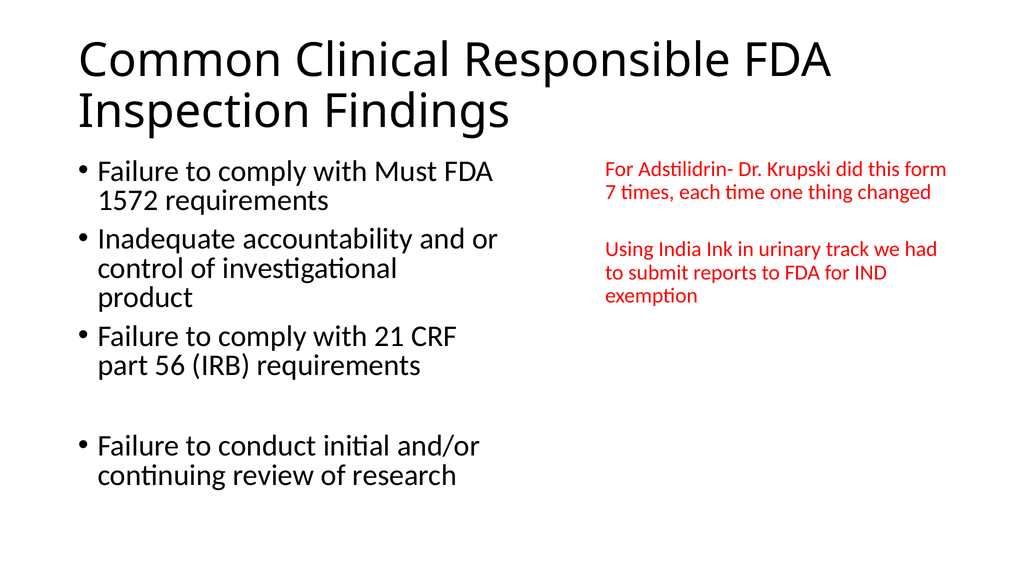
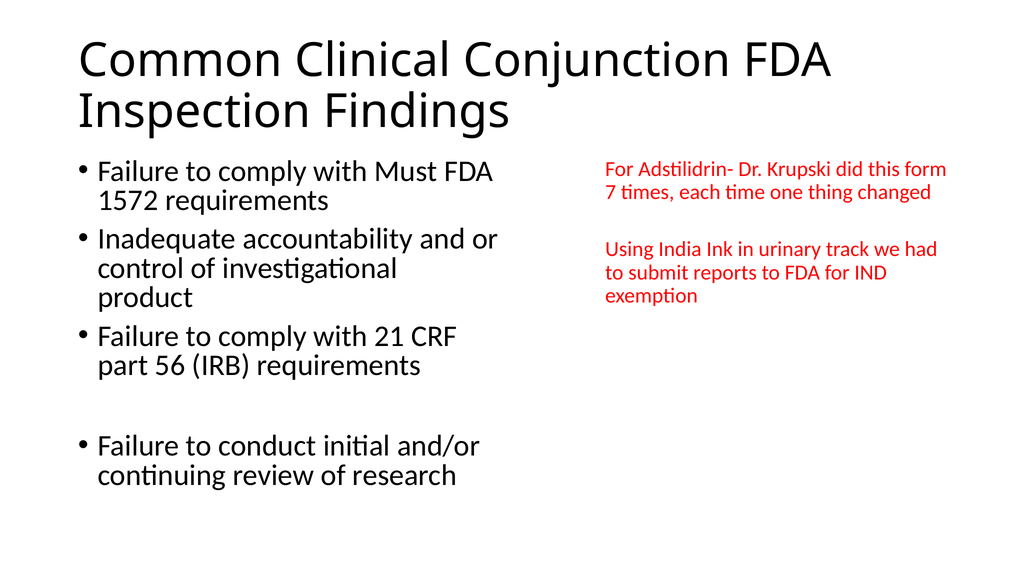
Responsible: Responsible -> Conjunction (597, 61)
